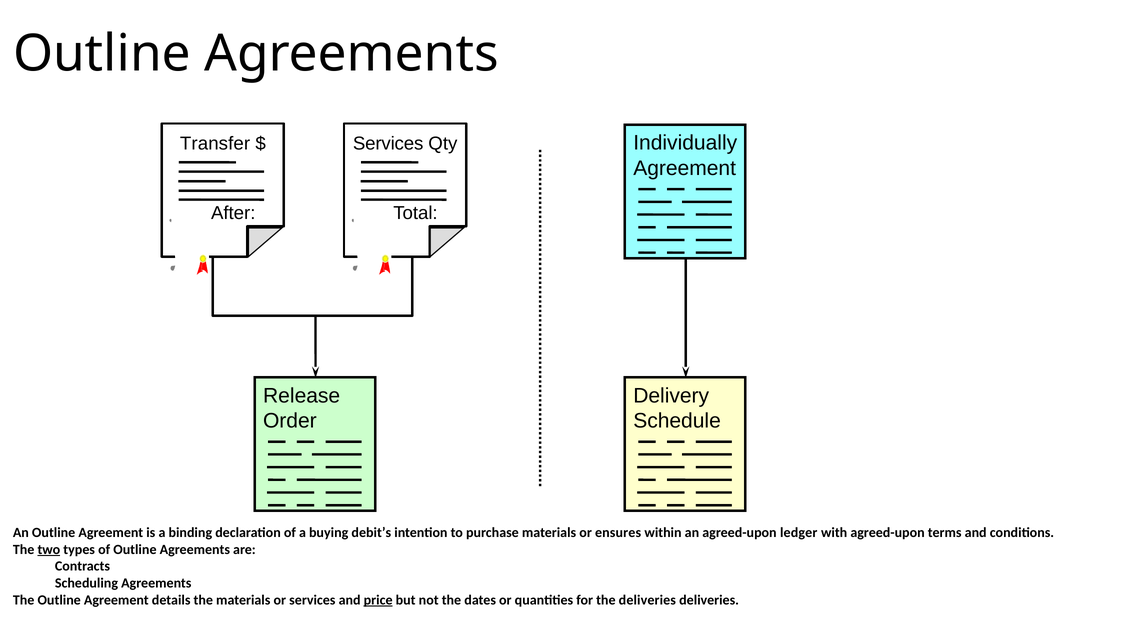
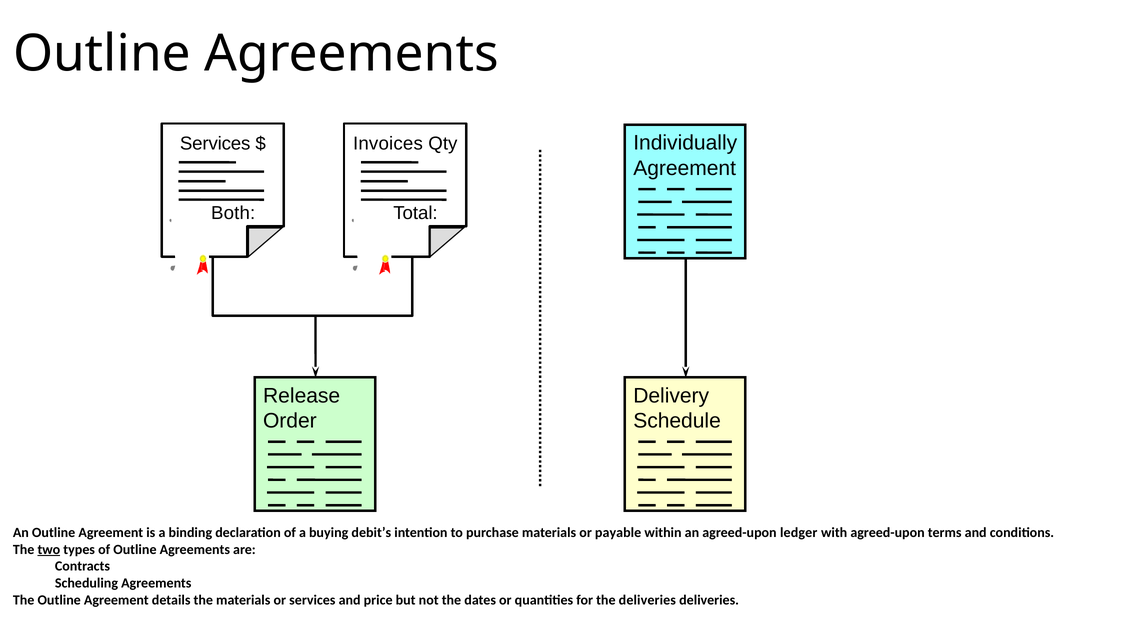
Transfer: Transfer -> Services (215, 144)
Services: Services -> Invoices (388, 144)
After: After -> Both (233, 213)
ensures: ensures -> payable (618, 533)
price underline: present -> none (378, 600)
